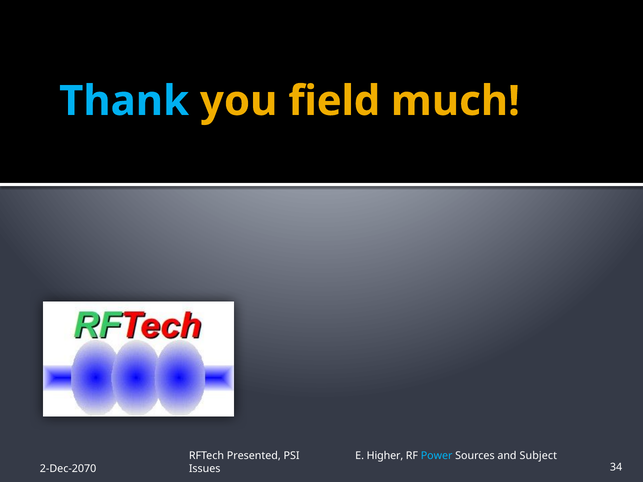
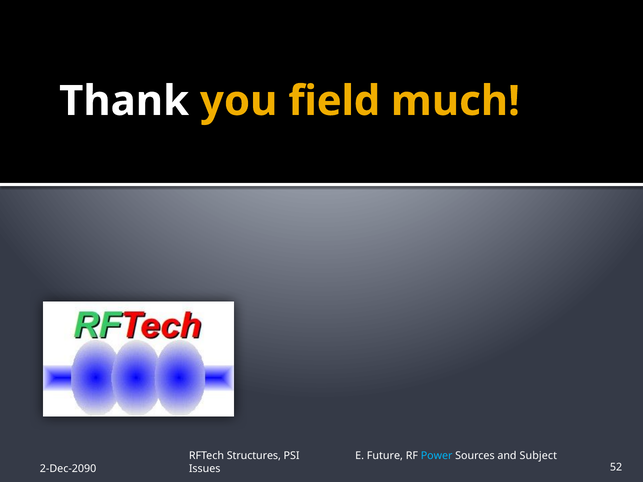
Thank colour: light blue -> white (124, 101)
Presented: Presented -> Structures (254, 456)
Higher: Higher -> Future (385, 456)
2-Dec-2070: 2-Dec-2070 -> 2-Dec-2090 (68, 469)
34: 34 -> 52 (616, 467)
